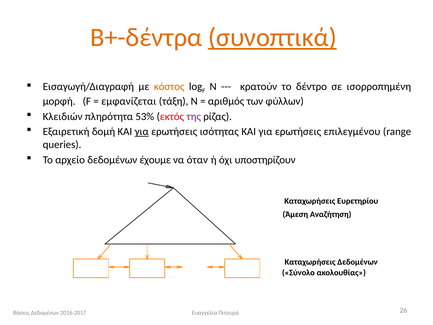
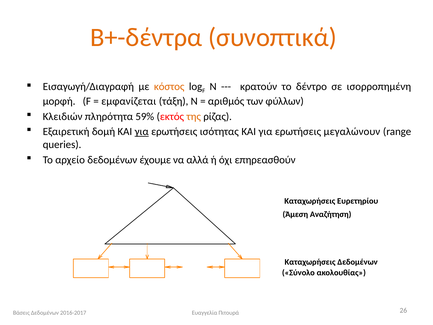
συνοπτικά underline: present -> none (272, 37)
53%: 53% -> 59% (145, 116)
της colour: purple -> orange (194, 116)
επιλεγμένου: επιλεγμένου -> μεγαλώνουν (352, 132)
όταν: όταν -> αλλά (197, 160)
υποστηρίζουν: υποστηρίζουν -> επηρεασθούν (265, 160)
